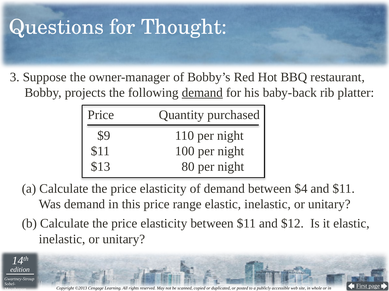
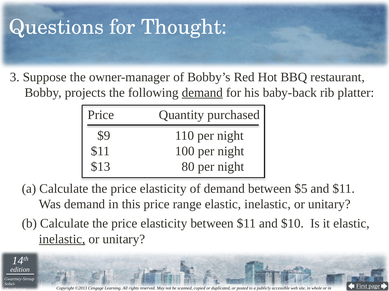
$4: $4 -> $5 (301, 189)
$12: $12 -> $10 (292, 224)
inelastic underline: none -> present (62, 240)
